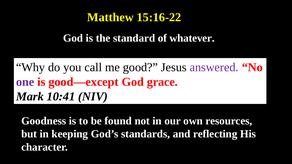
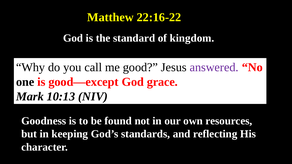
15:16-22: 15:16-22 -> 22:16-22 (159, 17)
whatever: whatever -> kingdom (192, 38)
one colour: purple -> black (25, 82)
10:41: 10:41 -> 10:13 (61, 97)
